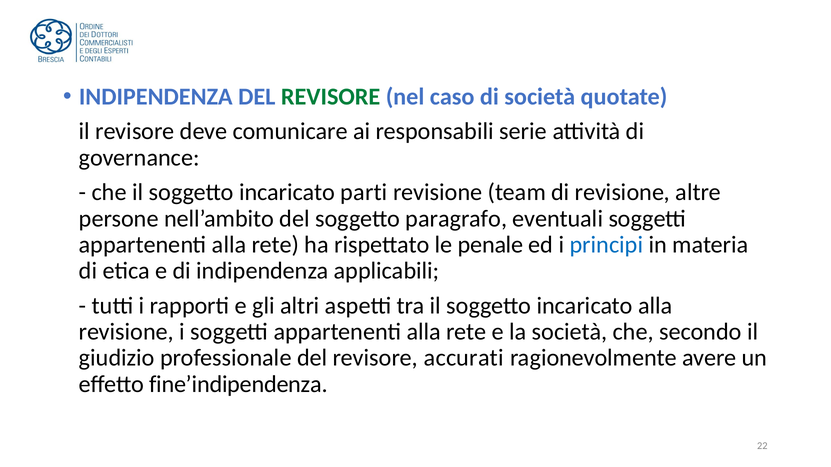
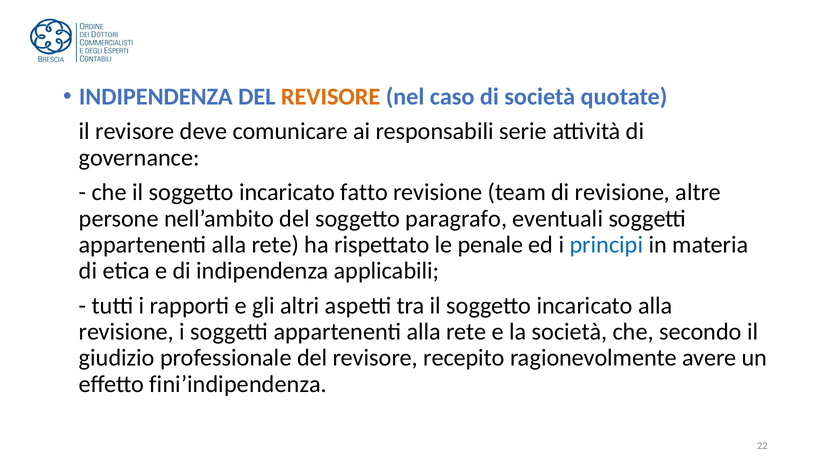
REVISORE colour: green -> orange (331, 97)
parti: parti -> fatto (364, 193)
accurati: accurati -> recepito (464, 358)
fine’indipendenza: fine’indipendenza -> fini’indipendenza (238, 384)
